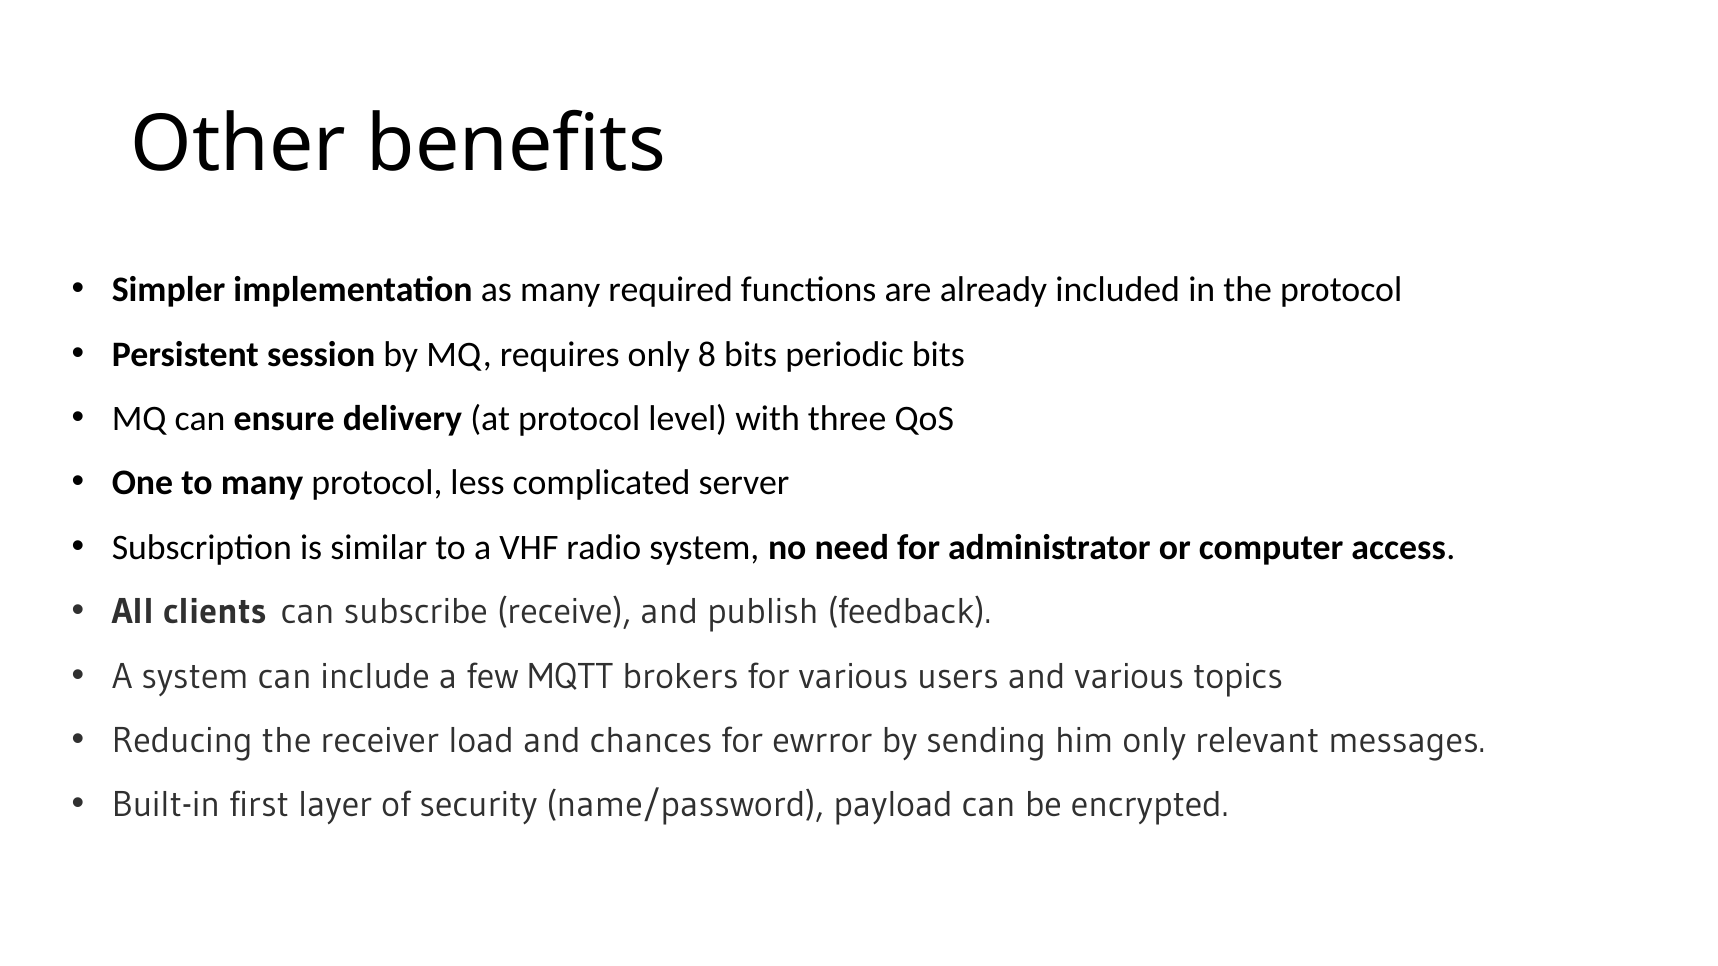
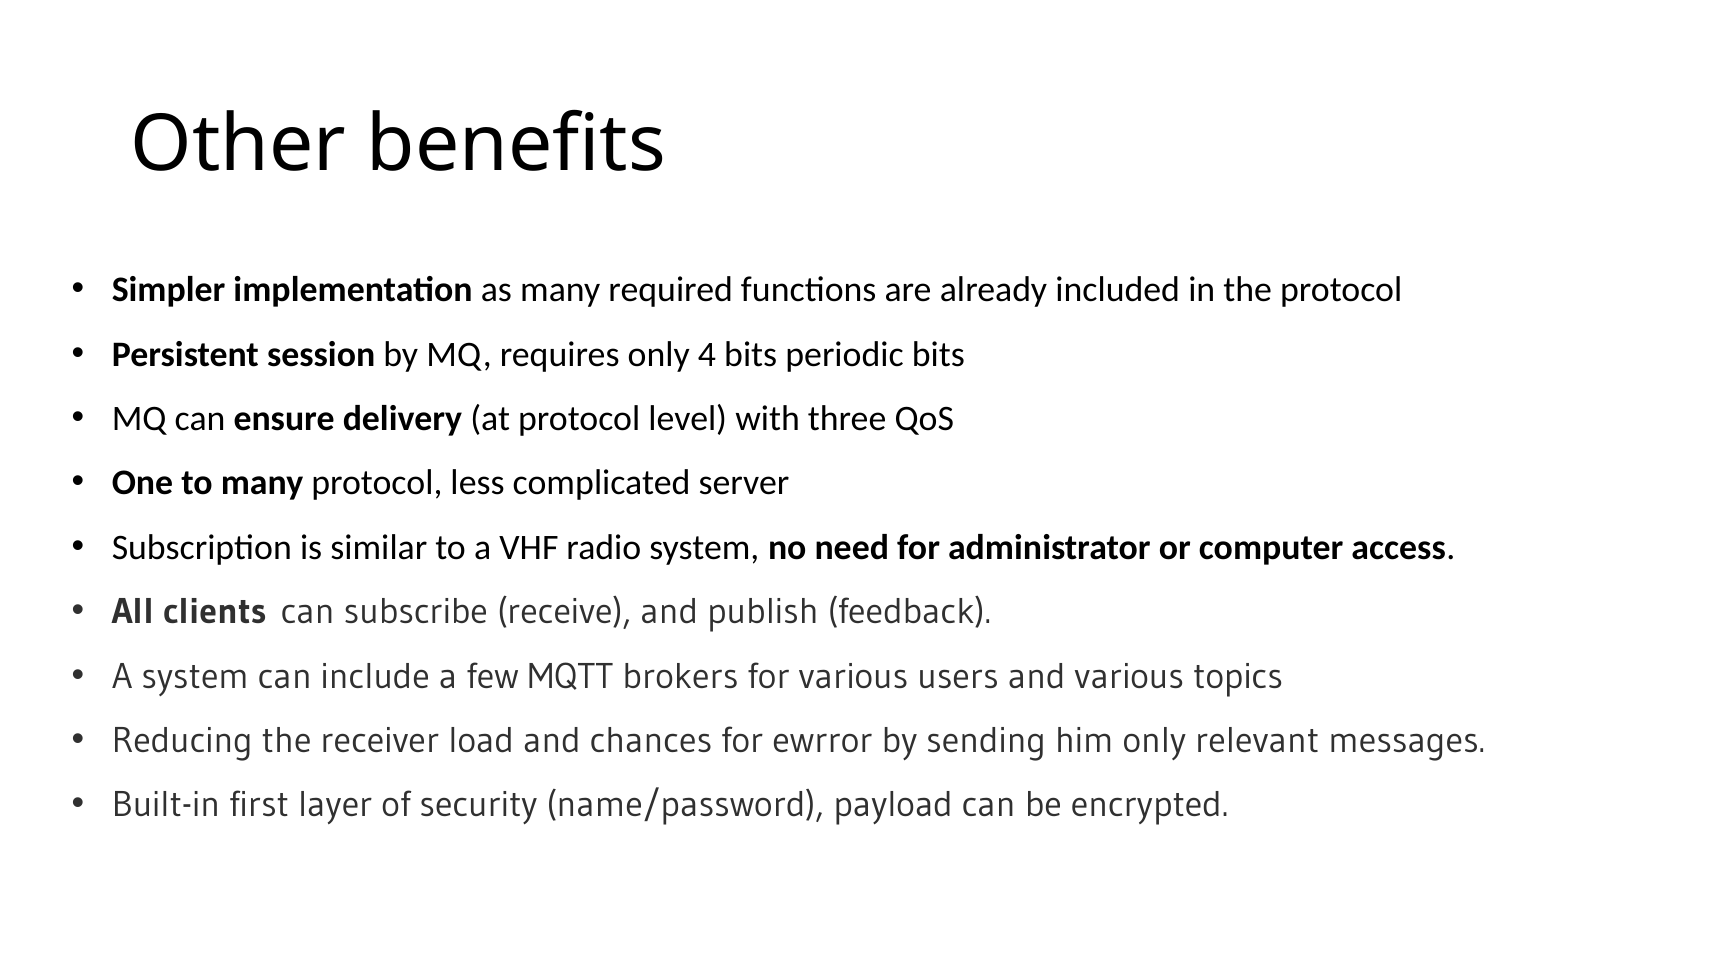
8: 8 -> 4 (707, 354)
